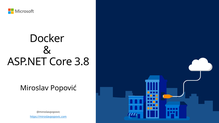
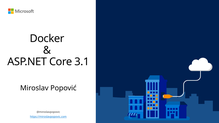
3.8: 3.8 -> 3.1 (82, 62)
